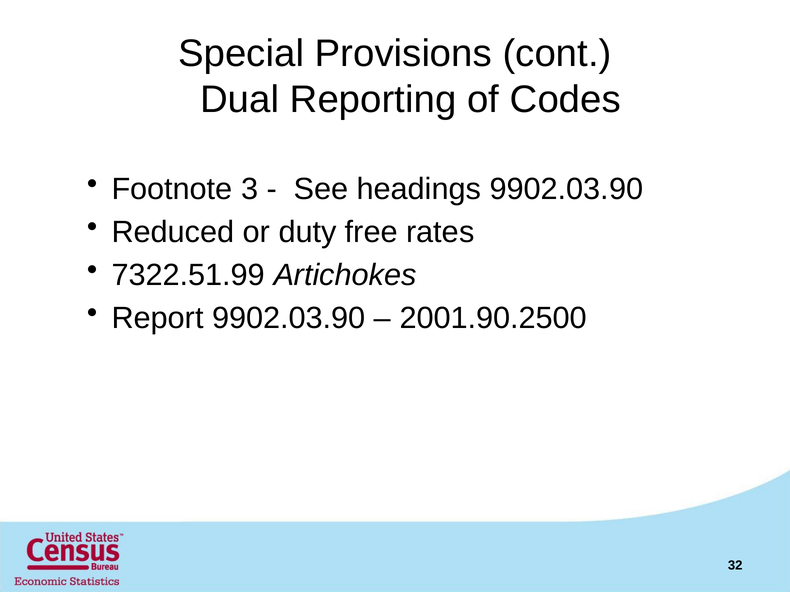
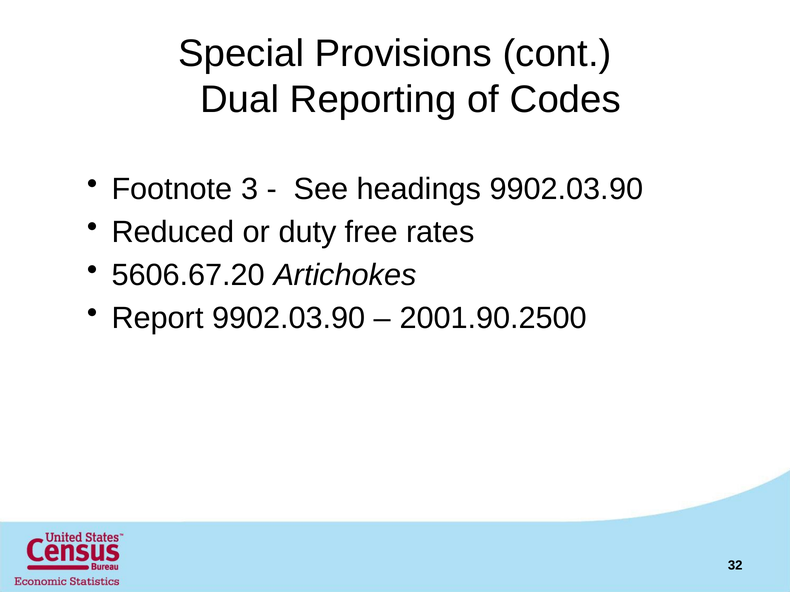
7322.51.99: 7322.51.99 -> 5606.67.20 (188, 275)
